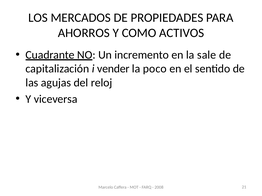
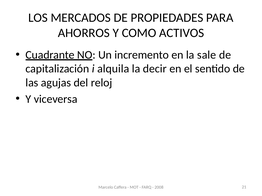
vender: vender -> alquila (113, 69)
poco: poco -> decir (155, 69)
